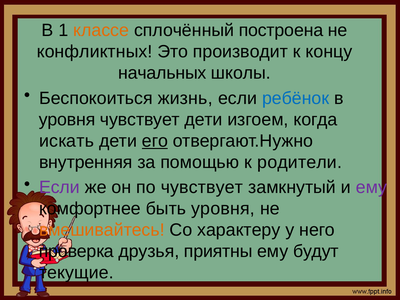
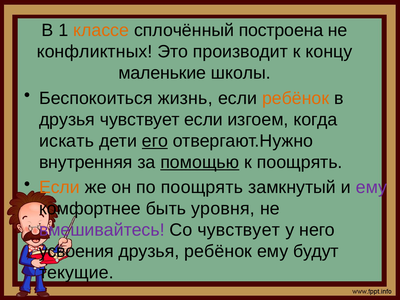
начальных: начальных -> маленькие (162, 73)
ребёнок colour: blue -> orange (296, 98)
уровня: уровня -> друзья (67, 120)
чувствует дети: дети -> если (204, 120)
помощью underline: none -> present (200, 162)
к родители: родители -> поощрять (300, 162)
Если colour: purple -> orange (59, 187)
по чувствует: чувствует -> поощрять (202, 187)
вмешивайтесь colour: orange -> purple (102, 230)
Со характеру: характеру -> чувствует (239, 230)
проверка: проверка -> усвоения (76, 251)
друзья приятны: приятны -> ребёнок (218, 251)
